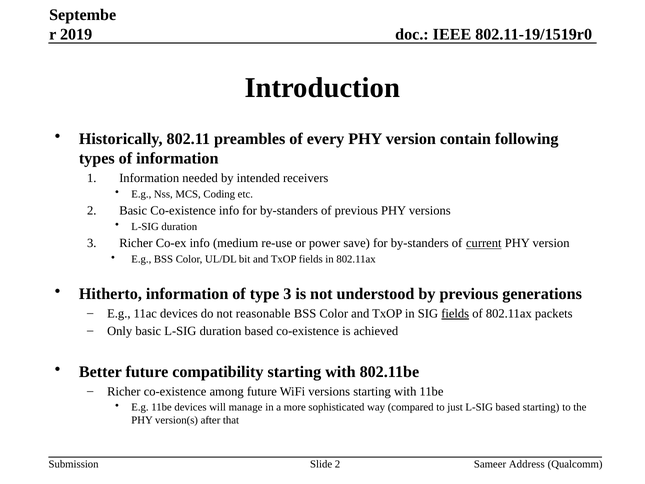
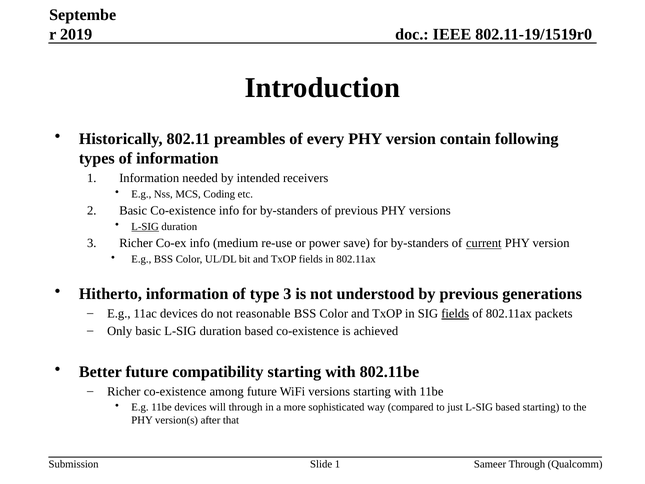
L-SIG underline: none -> present (145, 227)
will manage: manage -> through (246, 407)
Slide 2: 2 -> 1 (338, 464)
Sameer Address: Address -> Through (527, 464)
